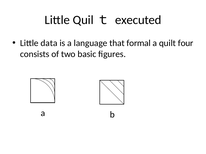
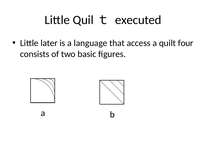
data: data -> later (49, 43)
formal: formal -> access (139, 43)
